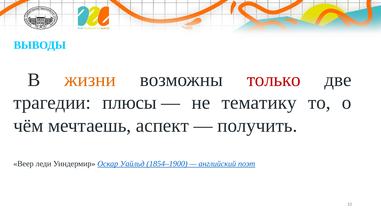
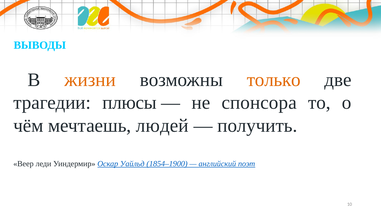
только colour: red -> orange (274, 80)
тематику: тематику -> спонсора (259, 103)
аспект: аспект -> людей (162, 126)
